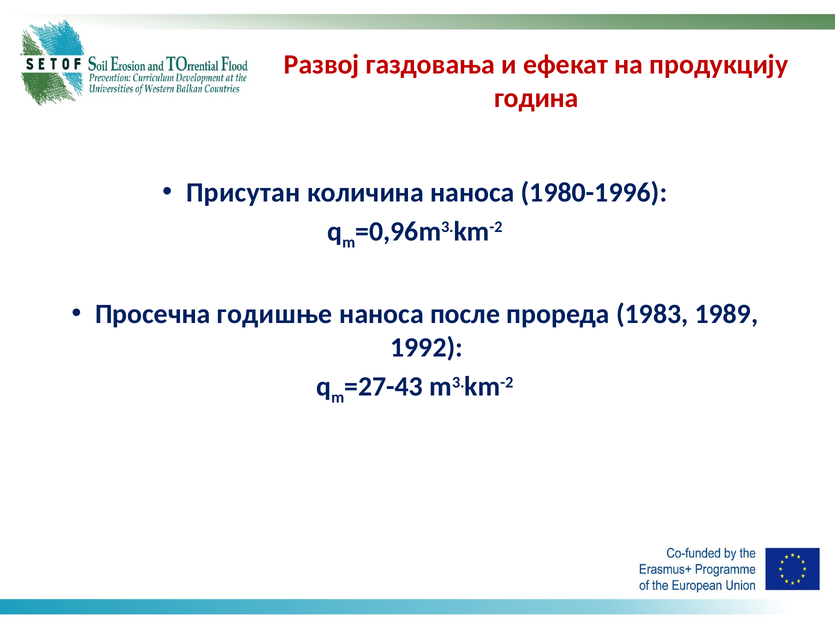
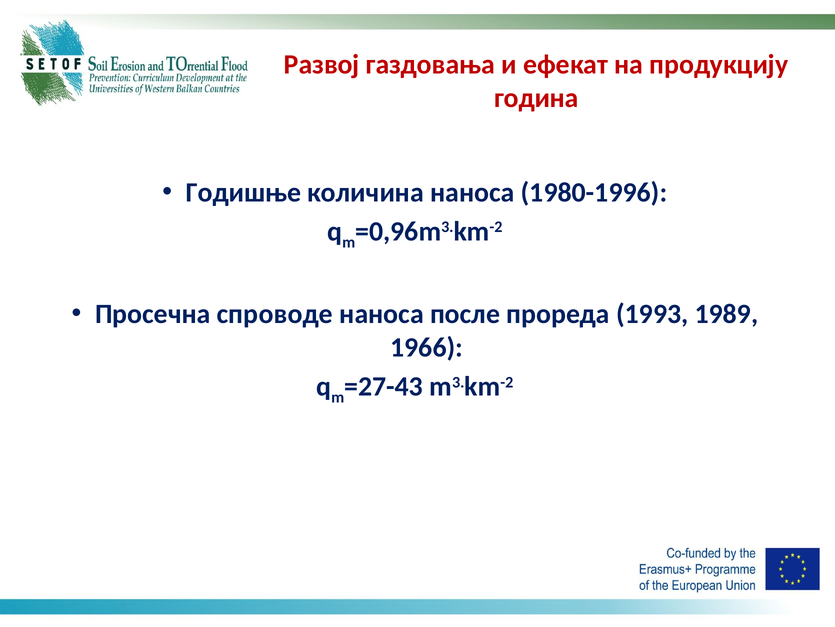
Присутан: Присутан -> Годишње (244, 192)
годишње: годишње -> спроводе (275, 314)
1983: 1983 -> 1993 (652, 314)
1992: 1992 -> 1966 (427, 347)
